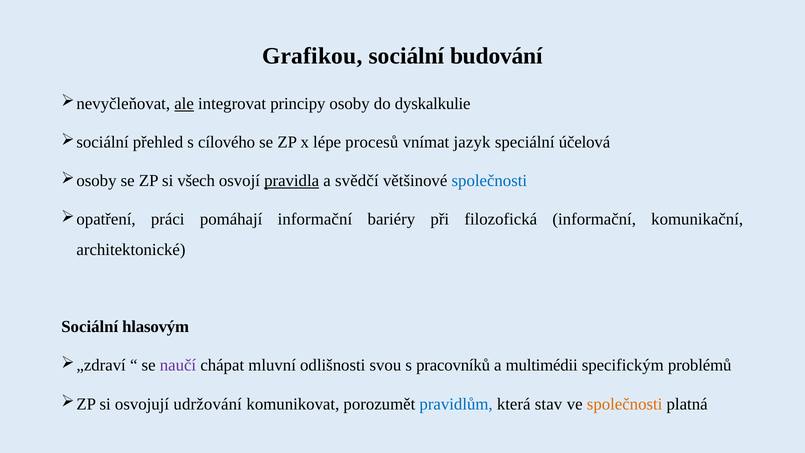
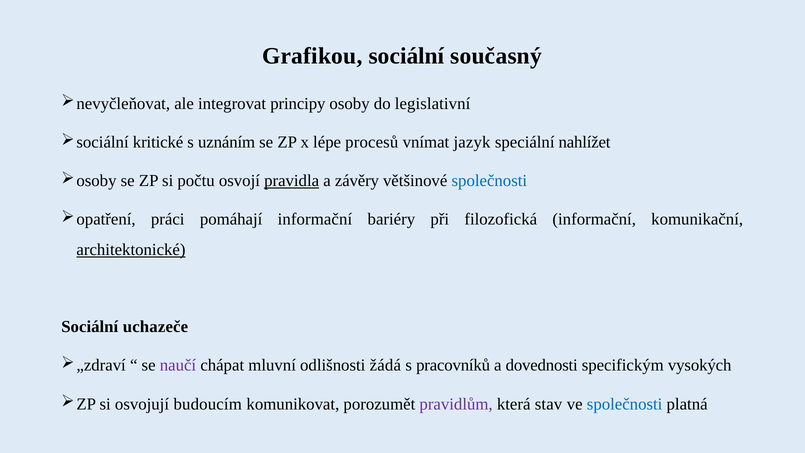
budování: budování -> současný (496, 56)
ale underline: present -> none (184, 104)
dyskalkulie: dyskalkulie -> legislativní (433, 104)
přehled: přehled -> kritické (158, 142)
cílového: cílového -> uznáním (227, 142)
účelová: účelová -> nahlížet (585, 142)
všech: všech -> počtu (196, 181)
svědčí: svědčí -> závěry (357, 181)
architektonické underline: none -> present (131, 249)
hlasovým: hlasovým -> uchazeče (155, 327)
svou: svou -> žádá (385, 365)
multimédii: multimédii -> dovednosti (542, 365)
problémů: problémů -> vysokých (700, 365)
udržování: udržování -> budoucím (208, 404)
pravidlům colour: blue -> purple (456, 404)
společnosti colour: orange -> blue (625, 404)
